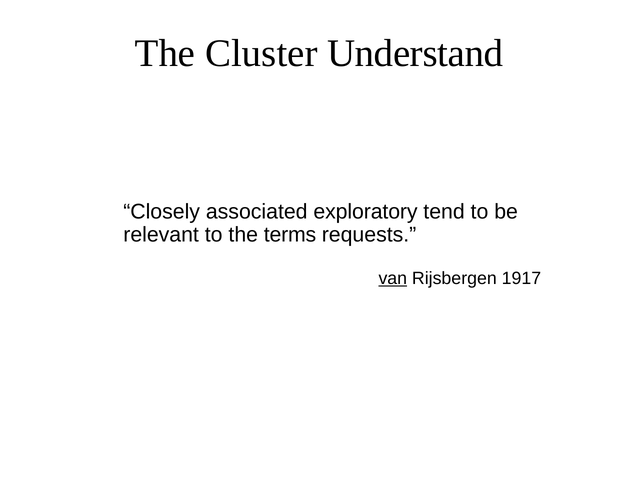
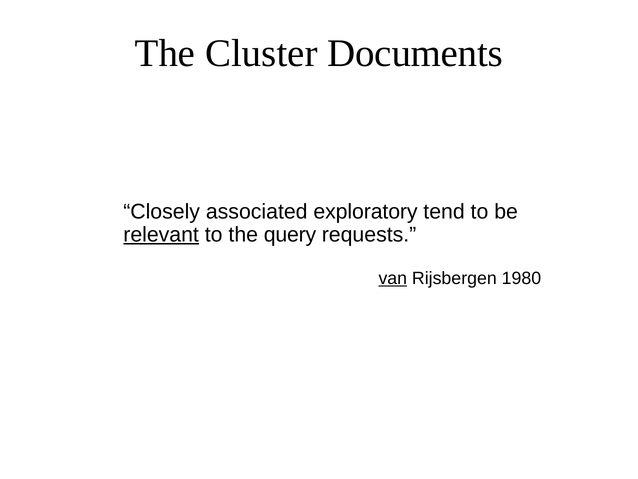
Understand: Understand -> Documents (415, 53)
relevant underline: none -> present (161, 234)
terms: terms -> query (290, 234)
1917: 1917 -> 1980 (521, 278)
